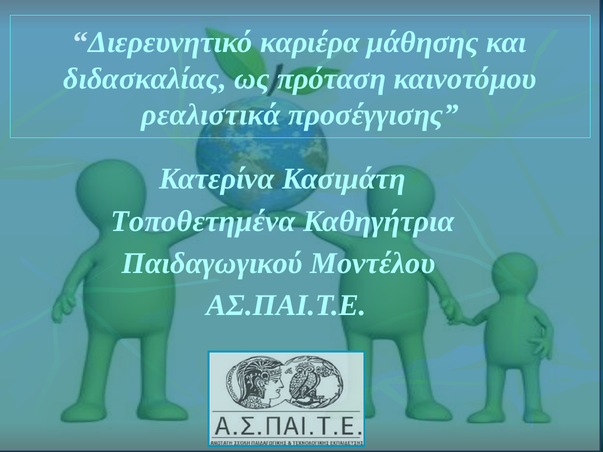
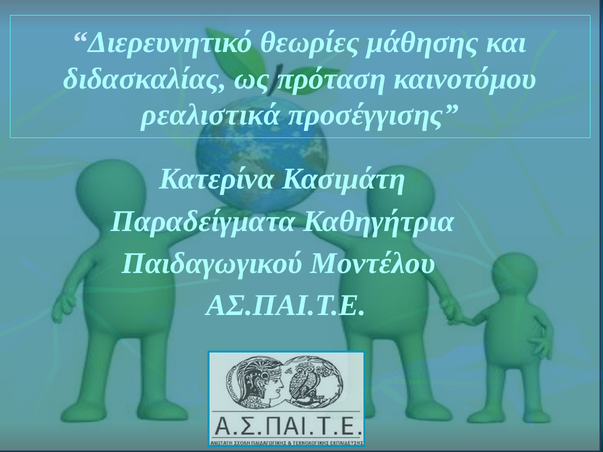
καριέρα: καριέρα -> θεωρίες (310, 42)
Τοποθετημένα: Τοποθετημένα -> Παραδείγματα (203, 221)
